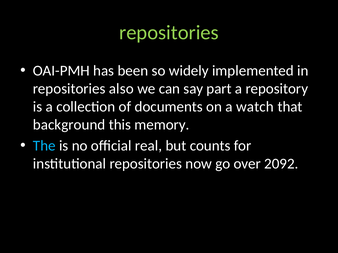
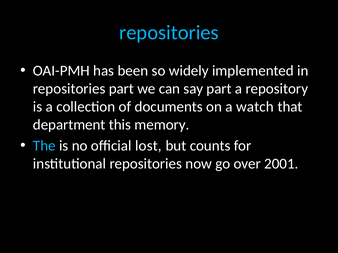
repositories colour: light green -> light blue (169, 33)
repositories also: also -> part (121, 89)
background: background -> department (69, 125)
real: real -> lost (148, 146)
2092: 2092 -> 2001 (281, 164)
